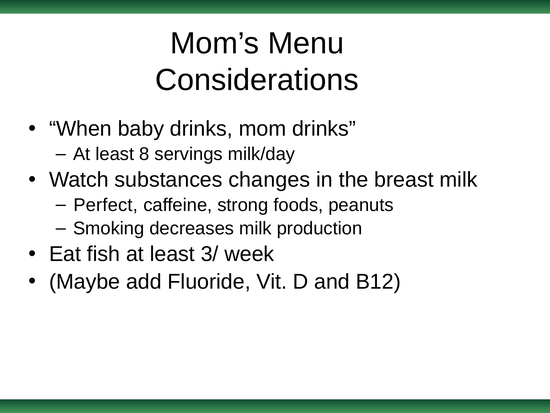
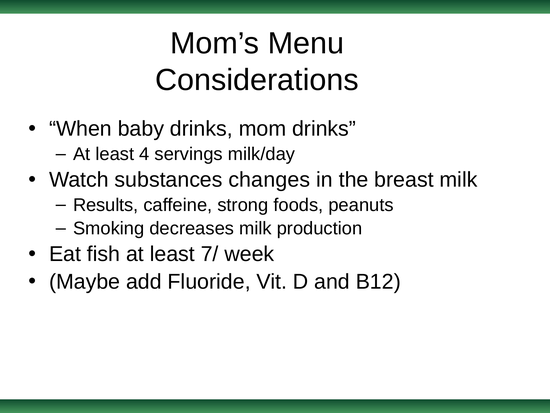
8: 8 -> 4 (144, 154)
Perfect: Perfect -> Results (106, 205)
3/: 3/ -> 7/ (210, 254)
